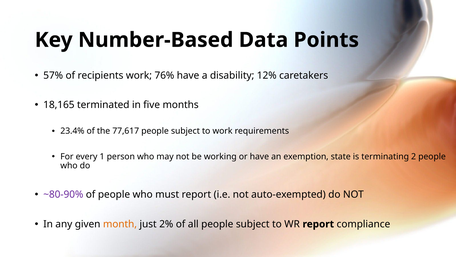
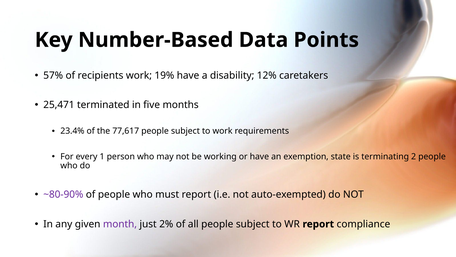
76%: 76% -> 19% (164, 75)
18,165: 18,165 -> 25,471 (59, 105)
month colour: orange -> purple (120, 224)
